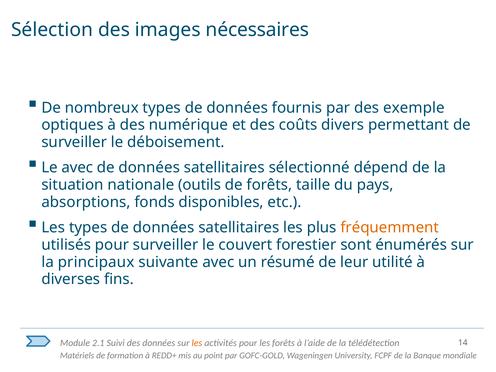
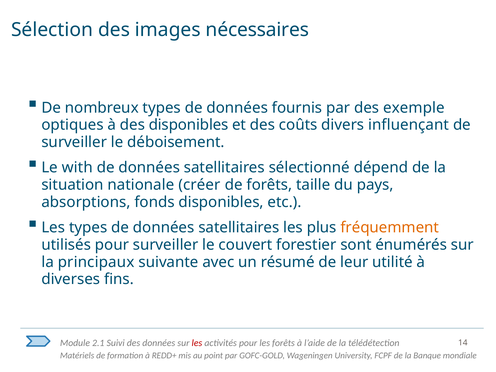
des numérique: numérique -> disponibles (189, 125)
permettant: permettant -> influençant (409, 125)
Le avec: avec -> with (77, 168)
outils: outils -> créer (199, 185)
les colour: orange -> red (197, 343)
